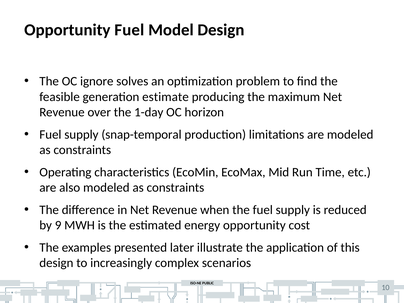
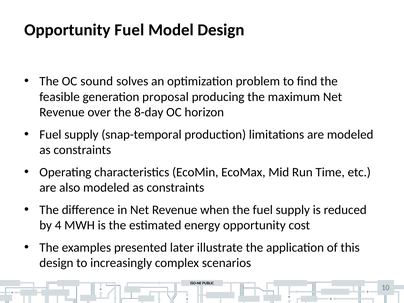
ignore: ignore -> sound (97, 81)
estimate: estimate -> proposal (165, 97)
1-day: 1-day -> 8-day (149, 112)
9: 9 -> 4 (58, 225)
